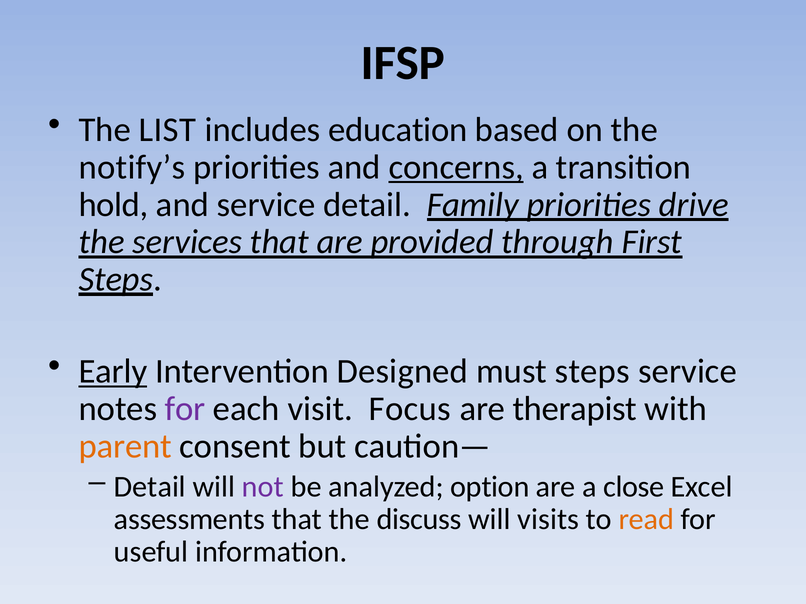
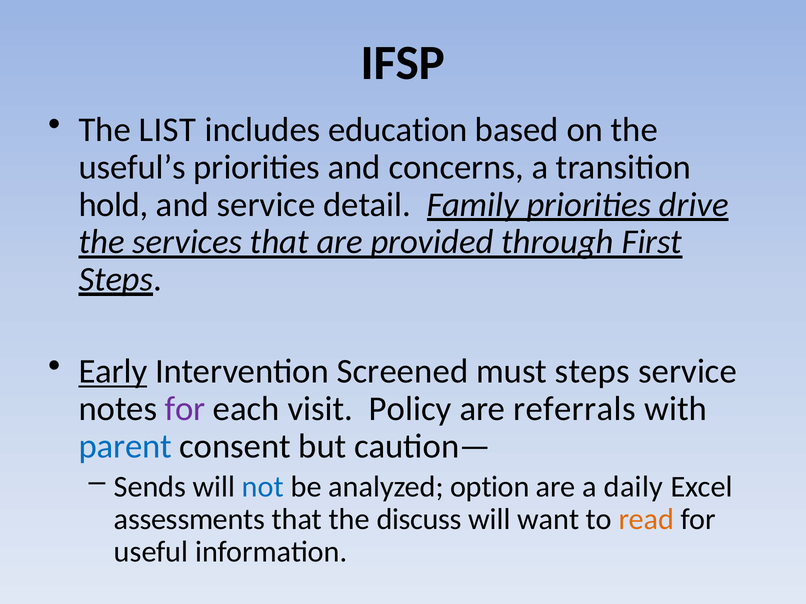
notify’s: notify’s -> useful’s (132, 167)
concerns underline: present -> none (456, 167)
Designed: Designed -> Screened (402, 372)
Focus: Focus -> Policy (410, 409)
therapist: therapist -> referrals (574, 409)
parent colour: orange -> blue (125, 447)
Detail: Detail -> Sends (150, 487)
not colour: purple -> blue (263, 487)
close: close -> daily (633, 487)
visits: visits -> want (548, 520)
